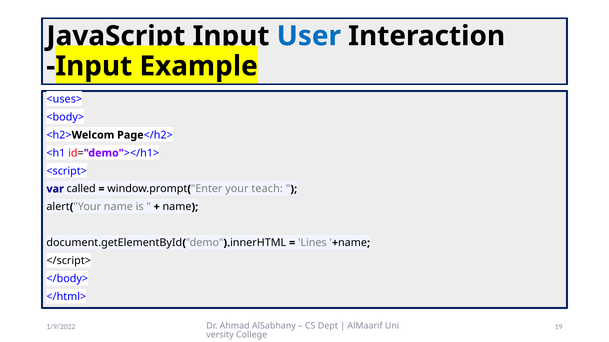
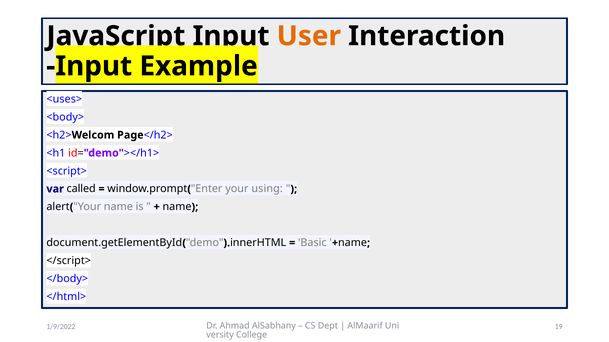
User colour: blue -> orange (309, 36)
teach: teach -> using (267, 189)
Lines: Lines -> Basic (312, 243)
